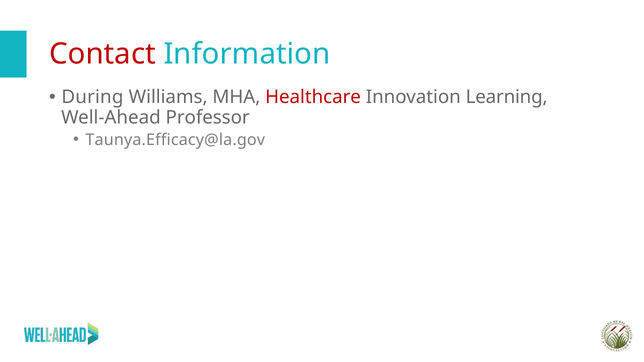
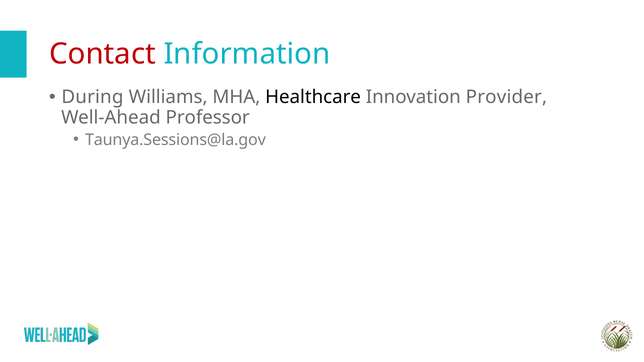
Healthcare colour: red -> black (313, 97)
Learning: Learning -> Provider (506, 97)
Taunya.Efficacy@la.gov: Taunya.Efficacy@la.gov -> Taunya.Sessions@la.gov (175, 140)
